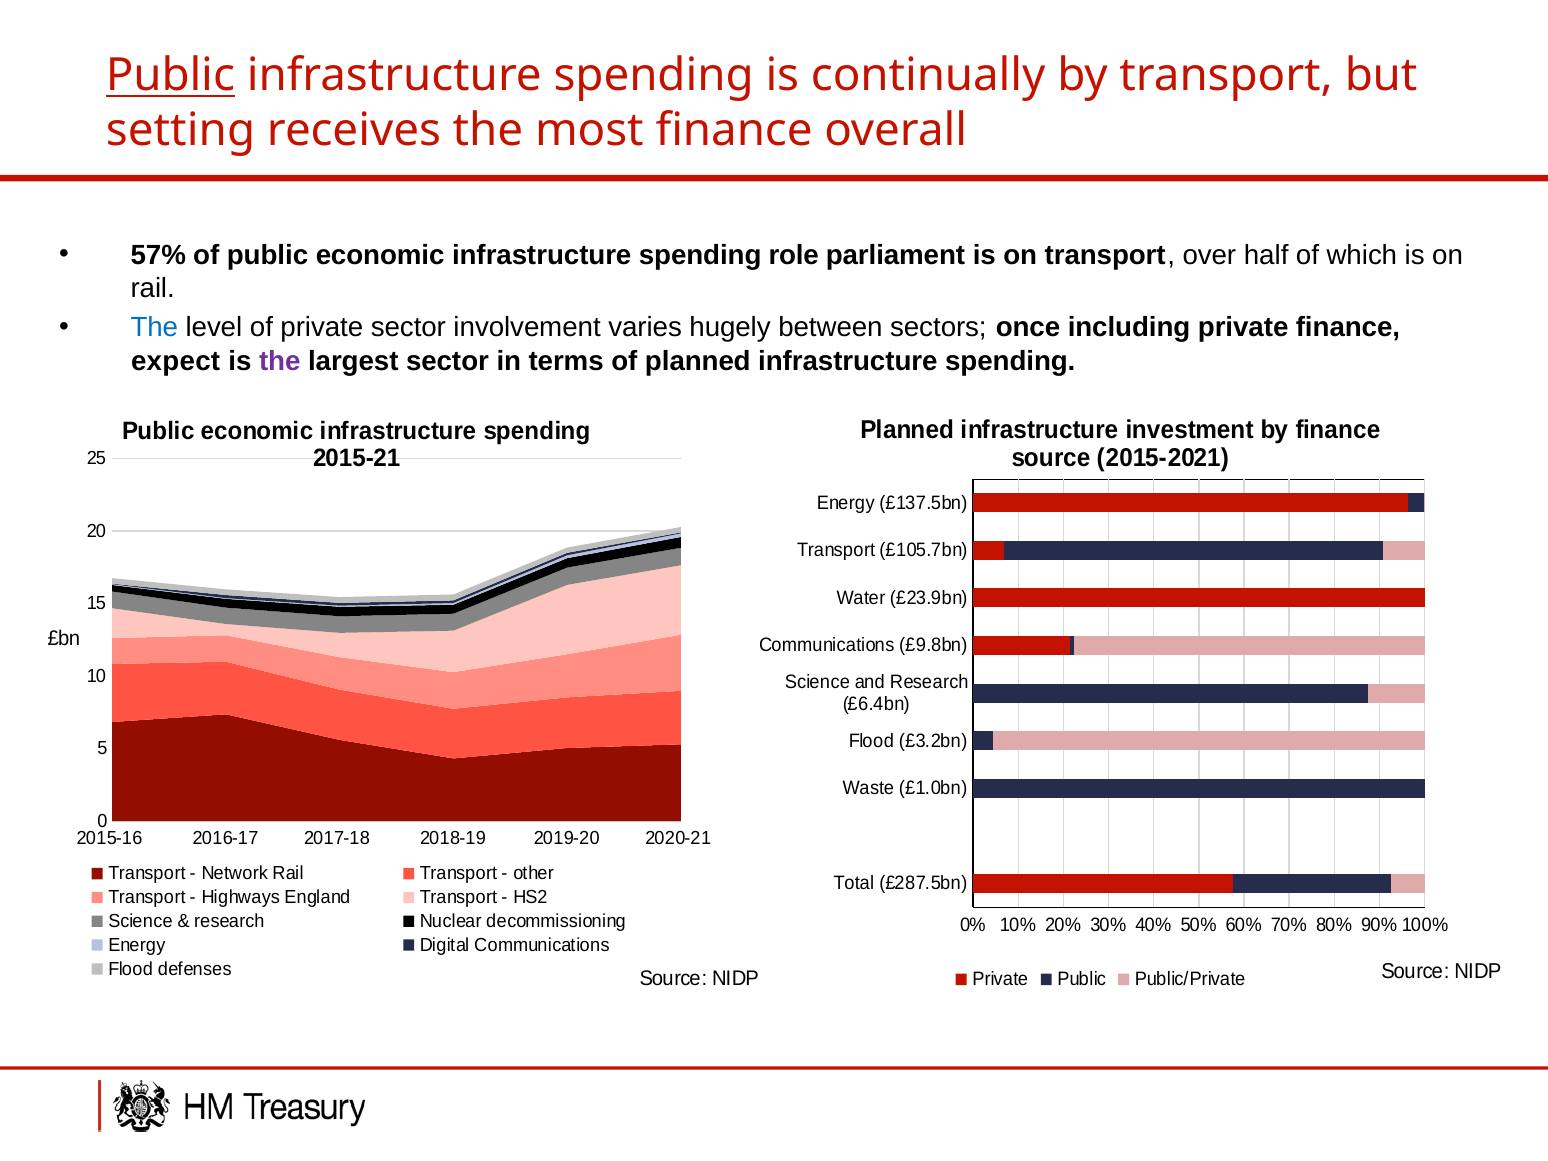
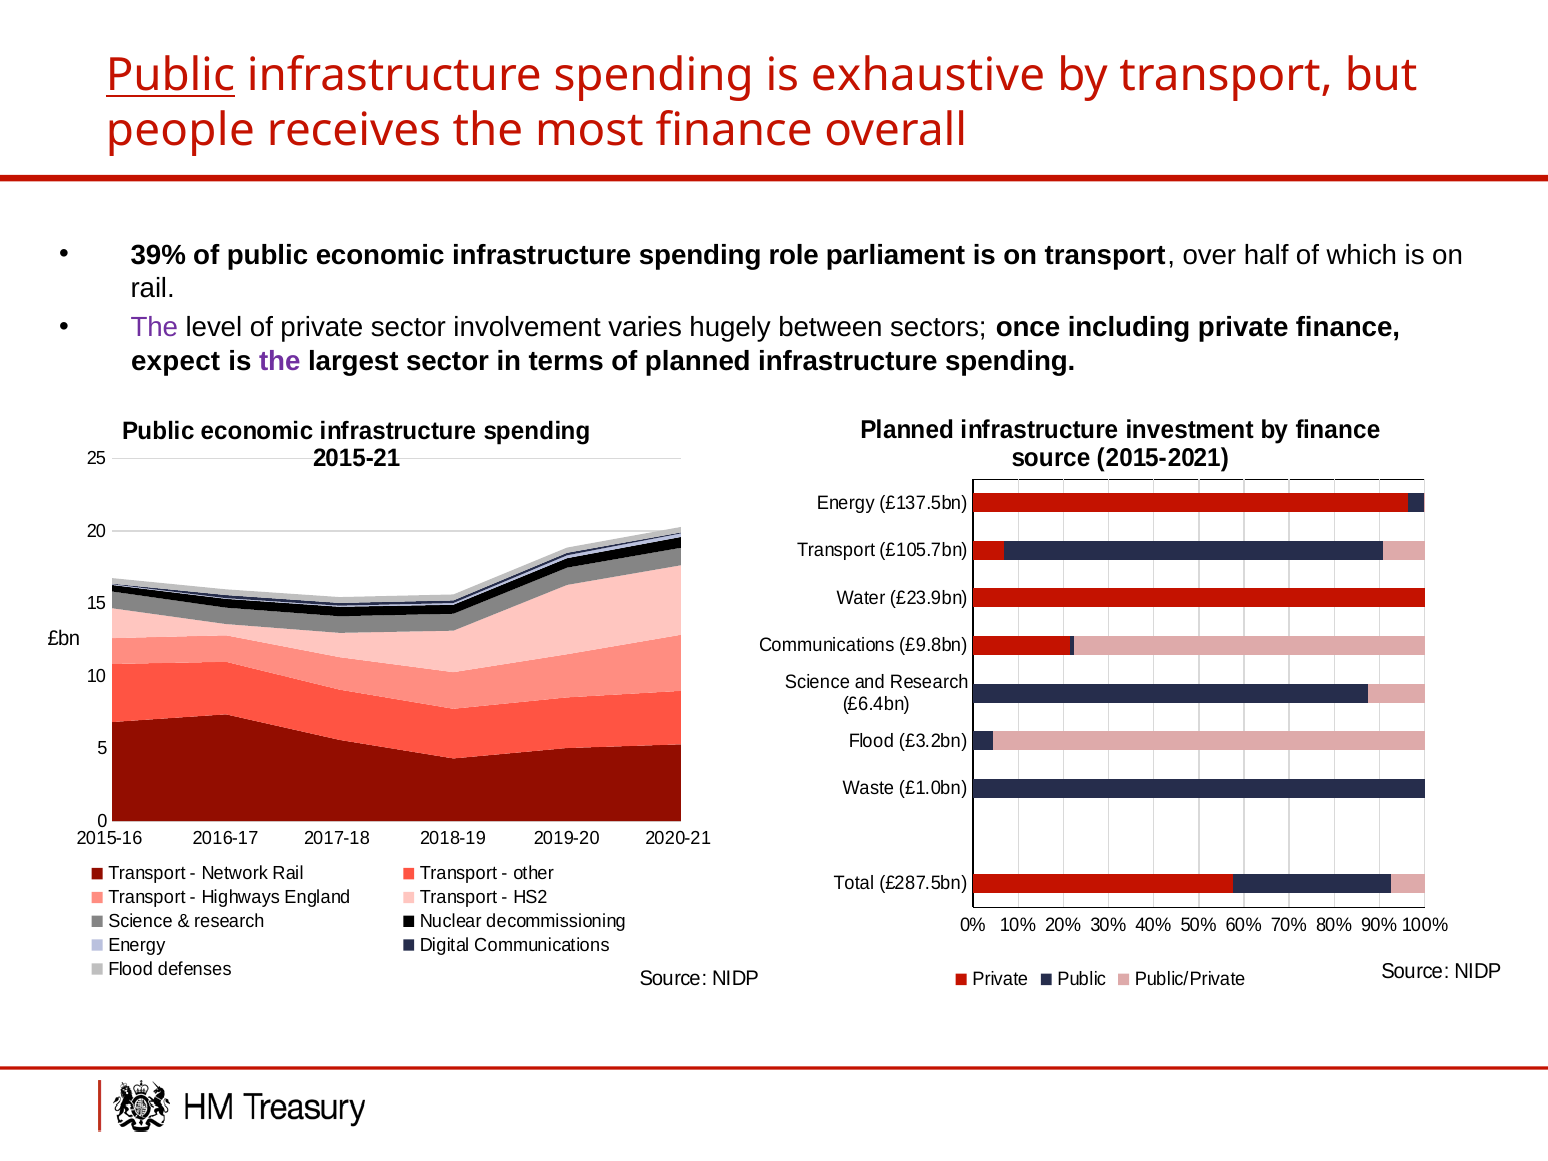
continually: continually -> exhaustive (928, 75)
setting: setting -> people (180, 130)
57%: 57% -> 39% (158, 255)
The colour: blue -> purple (154, 328)
